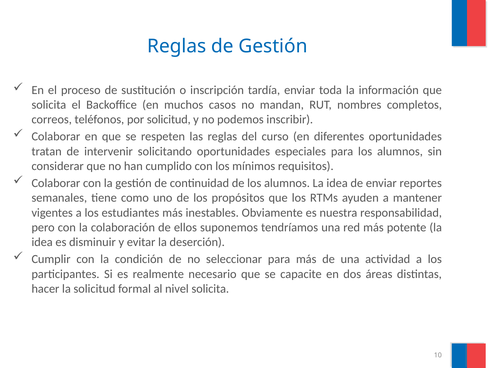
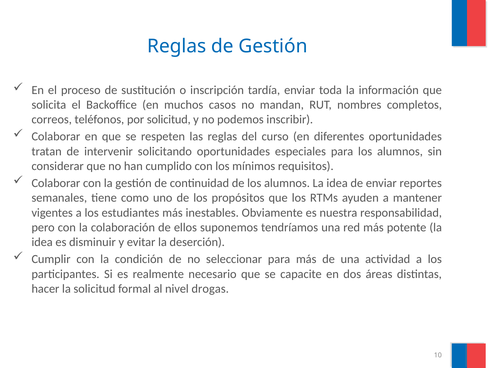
nivel solicita: solicita -> drogas (210, 289)
